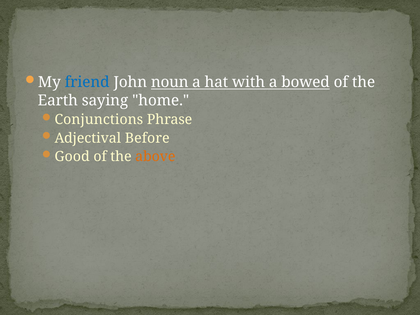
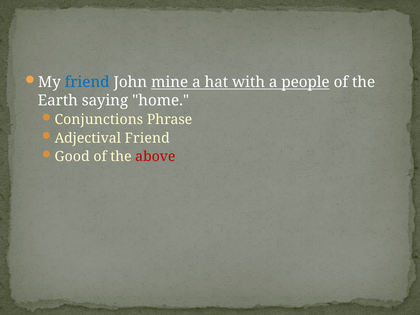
noun: noun -> mine (170, 82)
bowed: bowed -> people (306, 82)
Adjectival Before: Before -> Friend (147, 138)
above colour: orange -> red (155, 157)
